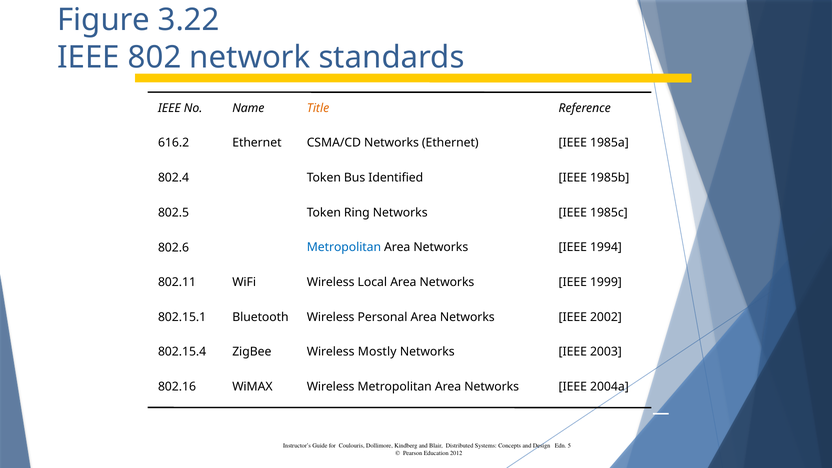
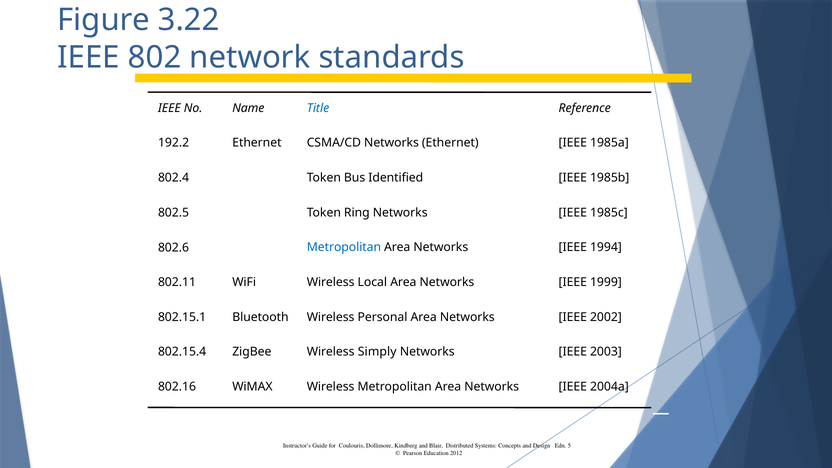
Title colour: orange -> blue (318, 108)
616.2: 616.2 -> 192.2 (174, 143)
Mostly: Mostly -> Simply (377, 352)
